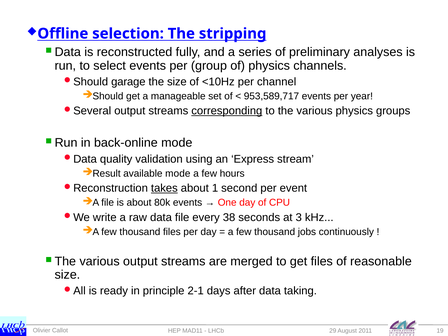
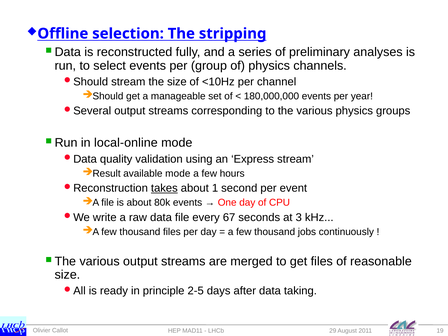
garage: garage -> stream (128, 82)
953,589,717: 953,589,717 -> 180,000,000 (271, 96)
corresponding underline: present -> none (227, 111)
back-online: back-online -> local-online (126, 143)
38: 38 -> 67 (229, 217)
2-1: 2-1 -> 2-5 (196, 291)
